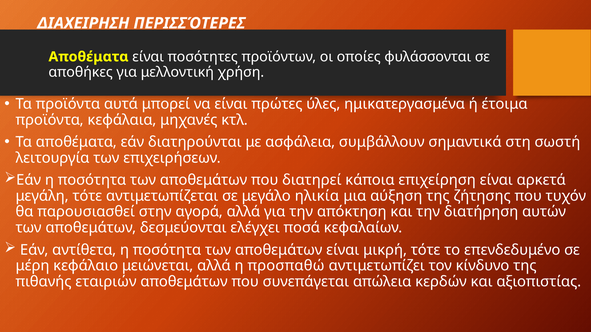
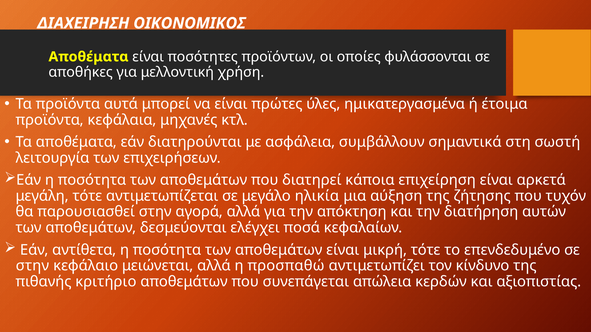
ΠΕΡΙΣΣΌΤΕΡΕΣ: ΠΕΡΙΣΣΌΤΕΡΕΣ -> ΟΙΚΟΝΟΜΙΚΟΣ (189, 23)
μέρη: μέρη -> στην (32, 266)
εταιριών: εταιριών -> κριτήριο (106, 282)
